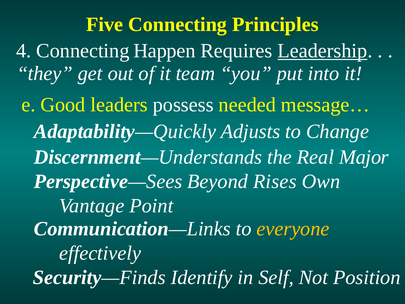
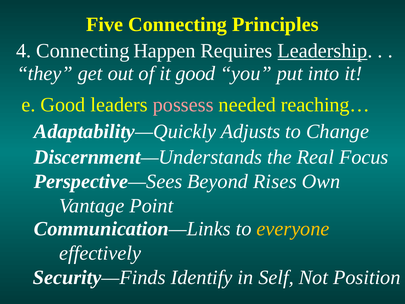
it team: team -> good (195, 74)
possess colour: white -> pink (183, 105)
message…: message… -> reaching… (325, 105)
Major: Major -> Focus (364, 157)
